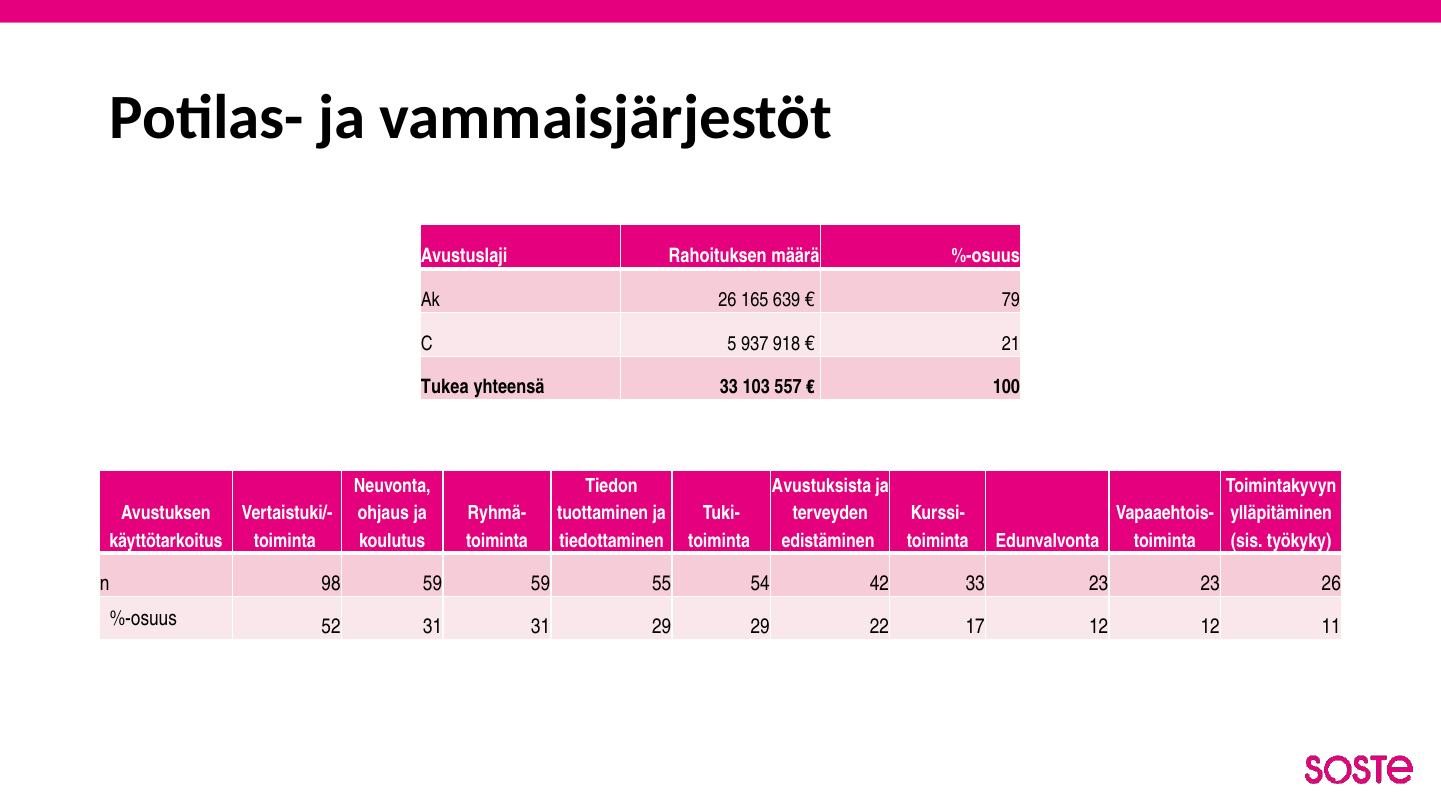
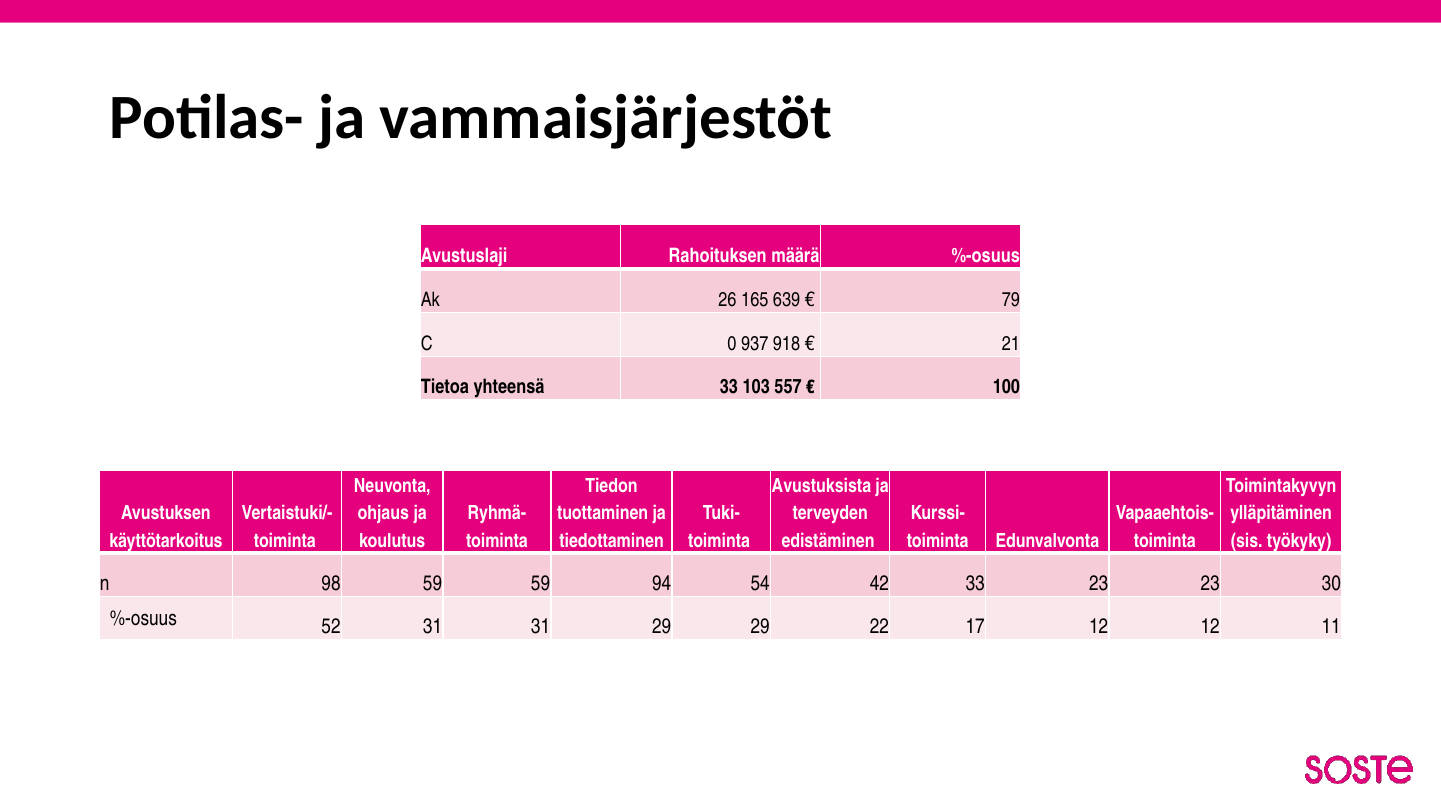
5: 5 -> 0 (732, 344)
Tukea: Tukea -> Tietoa (445, 388)
55: 55 -> 94 (662, 584)
23 26: 26 -> 30 (1331, 584)
